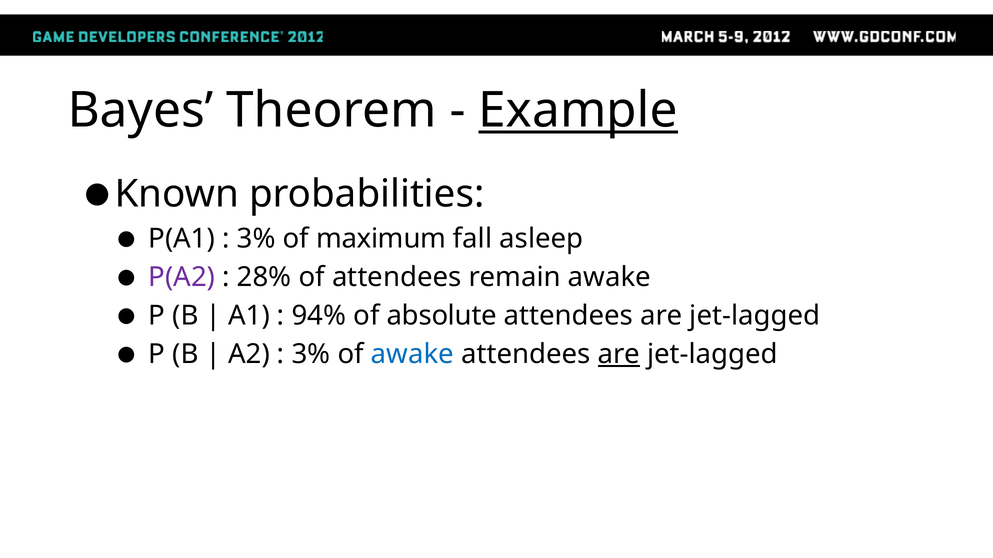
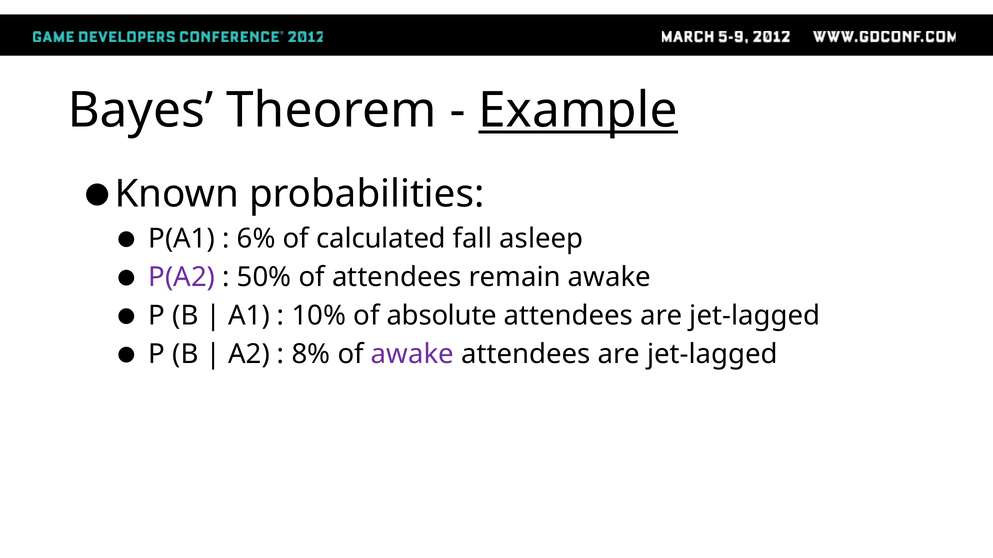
3%: 3% -> 6% (256, 239)
maximum: maximum -> calculated (381, 239)
28%: 28% -> 50% (264, 277)
94%: 94% -> 10% (319, 316)
3%: 3% -> 8% (311, 355)
awake colour: blue -> purple (412, 355)
are underline: present -> none (619, 355)
